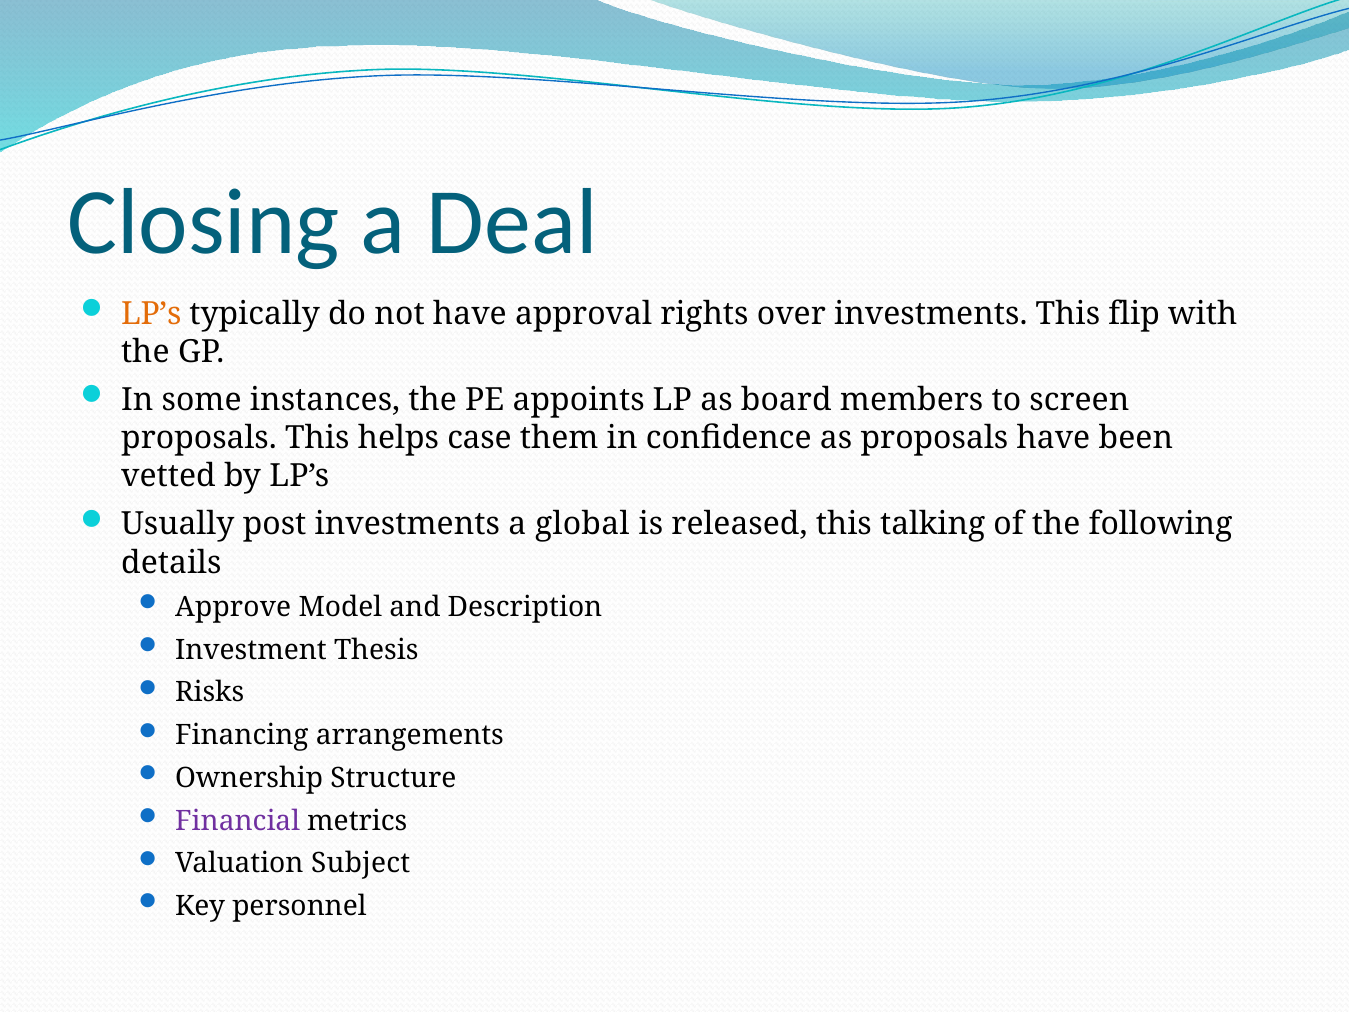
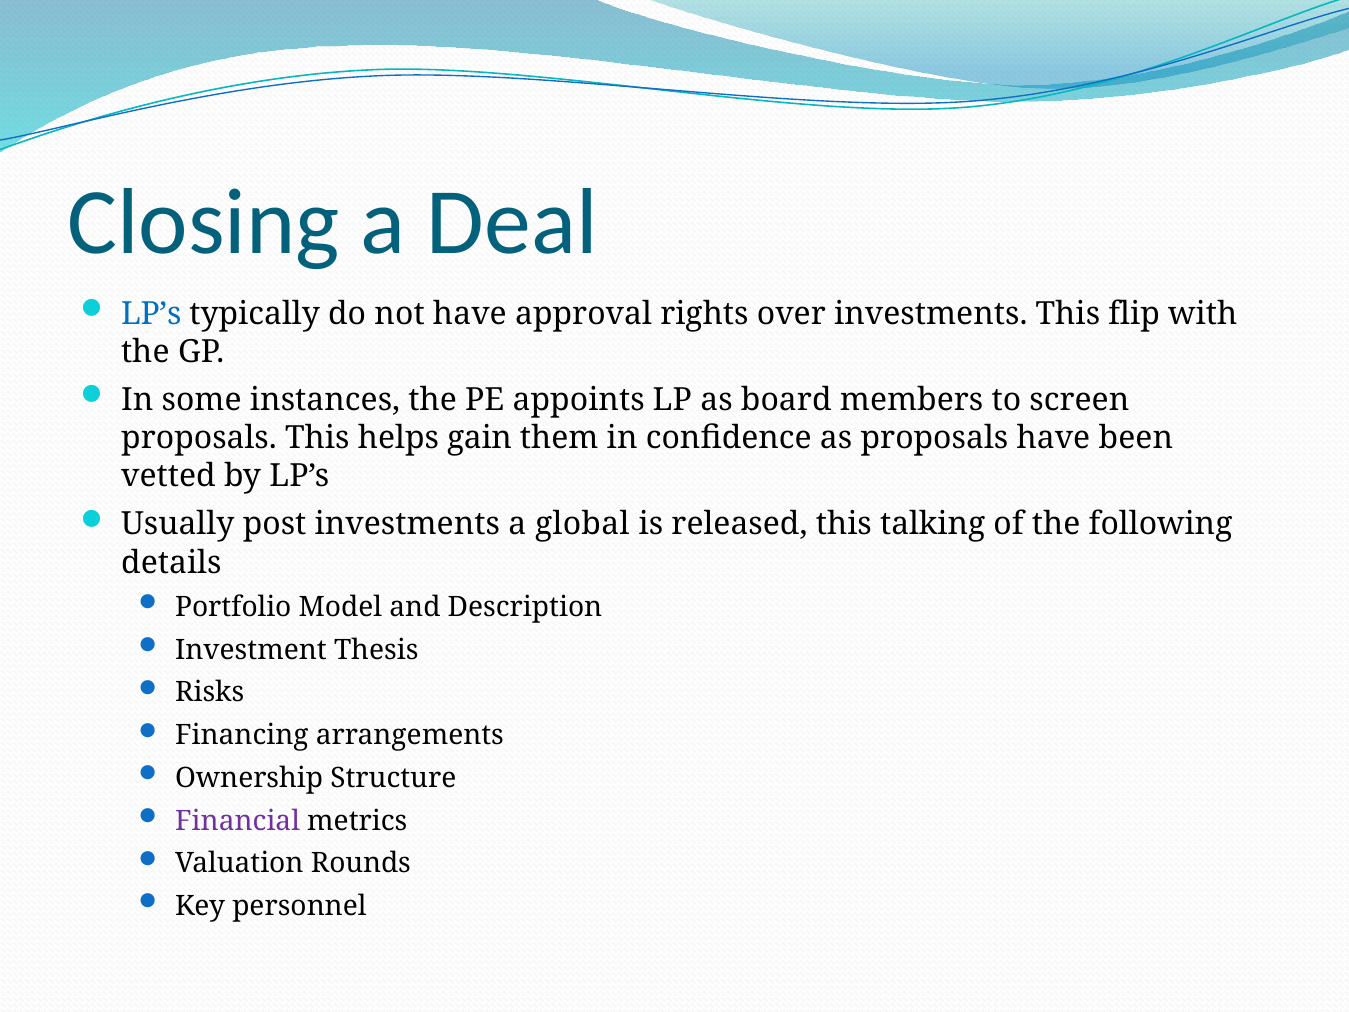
LP’s colour: orange -> blue (151, 314)
case: case -> gain (480, 438)
Approve: Approve -> Portfolio (233, 607)
Subject: Subject -> Rounds (361, 863)
